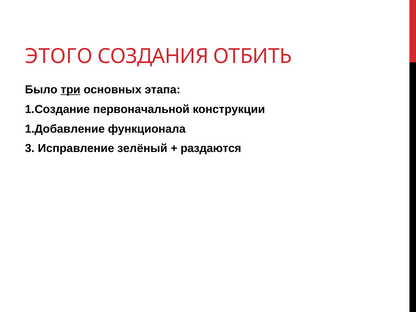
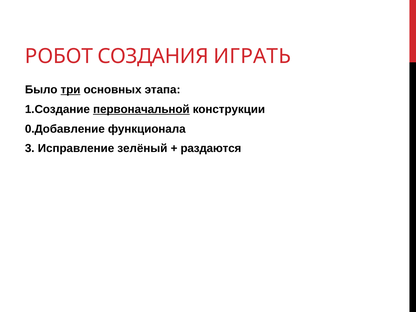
ЭТОГО: ЭТОГО -> РОБОТ (59, 56)
ОТБИТЬ: ОТБИТЬ -> ИГРАТЬ (252, 56)
первоначальной underline: none -> present (141, 109)
1.Добавление: 1.Добавление -> 0.Добавление (65, 129)
